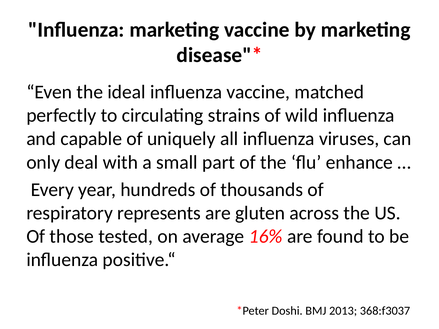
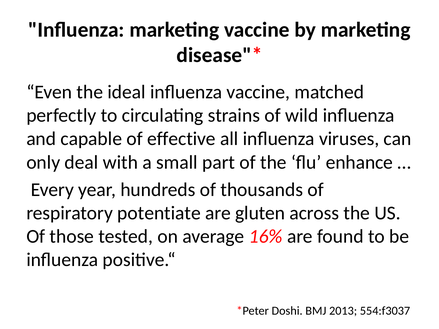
uniquely: uniquely -> effective (181, 139)
represents: represents -> potentiate (159, 213)
368:f3037: 368:f3037 -> 554:f3037 (385, 311)
